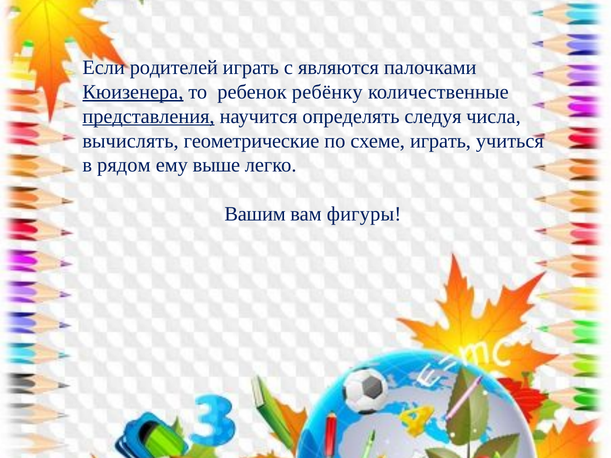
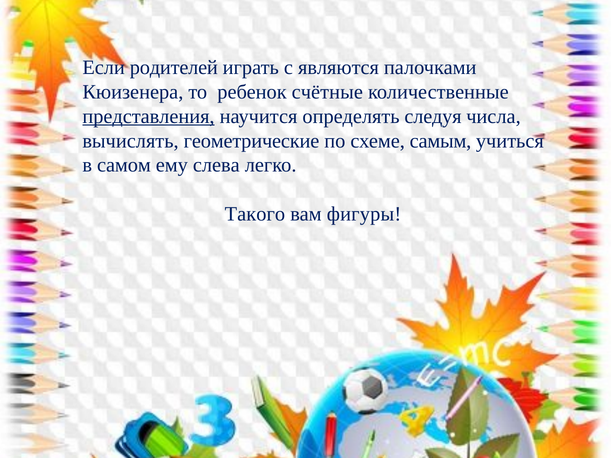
Кюизенера underline: present -> none (133, 92)
ребёнку: ребёнку -> счётные (327, 92)
схеме играть: играть -> самым (441, 141)
рядом: рядом -> самом (124, 165)
выше: выше -> слева (216, 165)
Вашим: Вашим -> Такого (255, 214)
